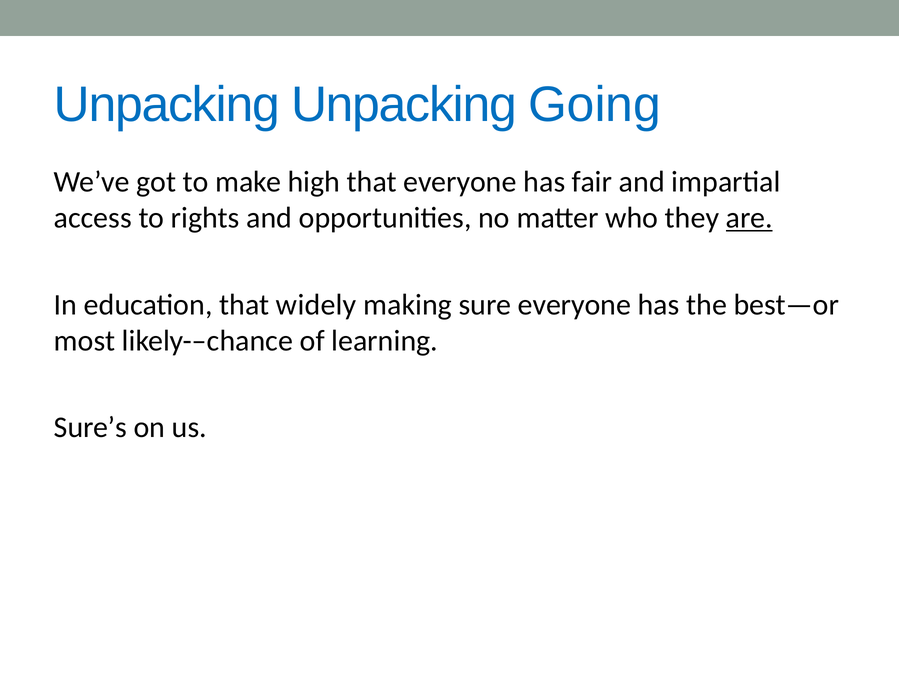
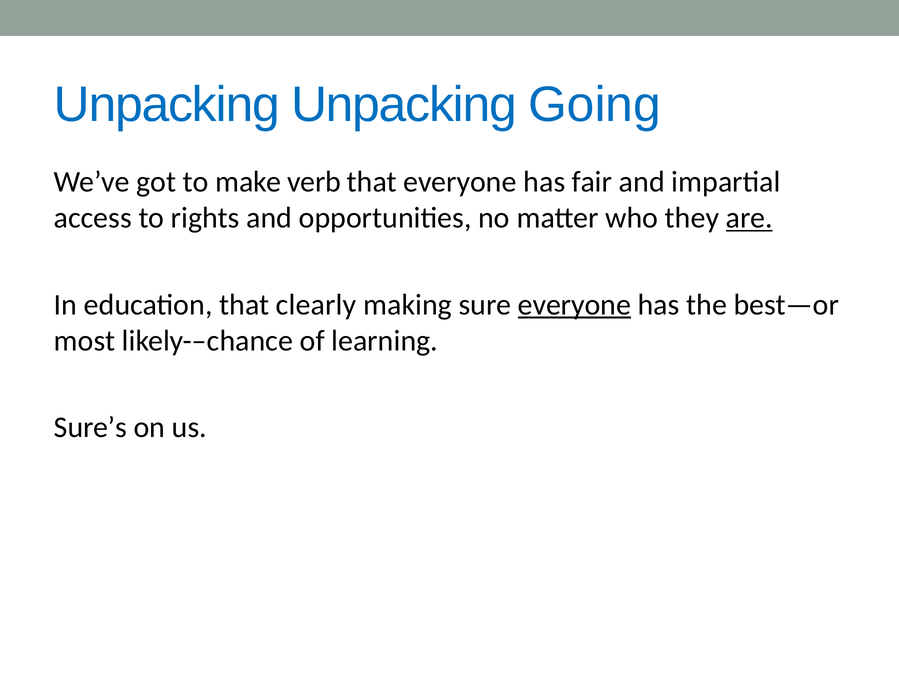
high: high -> verb (314, 182)
widely: widely -> clearly (316, 305)
everyone underline: none -> present (574, 305)
